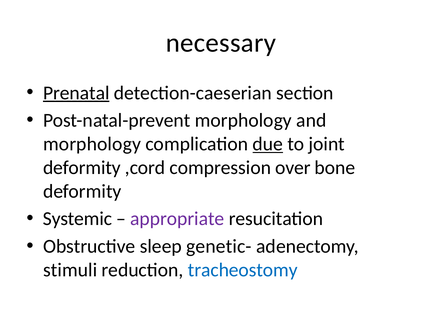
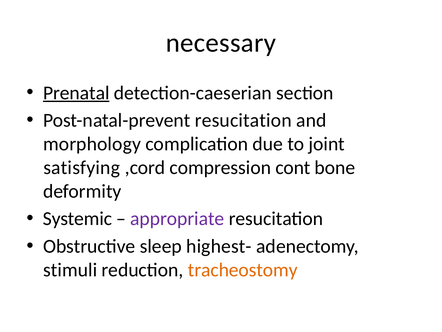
Post-natal-prevent morphology: morphology -> resucitation (243, 120)
due underline: present -> none (268, 144)
deformity: deformity -> satisfying (82, 167)
over: over -> cont (293, 167)
genetic-: genetic- -> highest- (219, 246)
tracheostomy colour: blue -> orange (243, 270)
